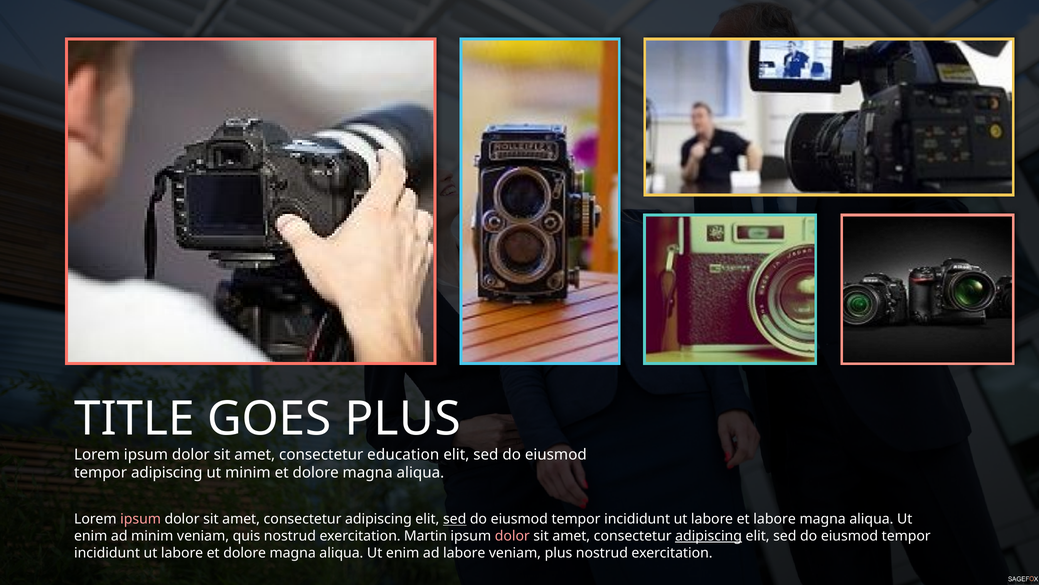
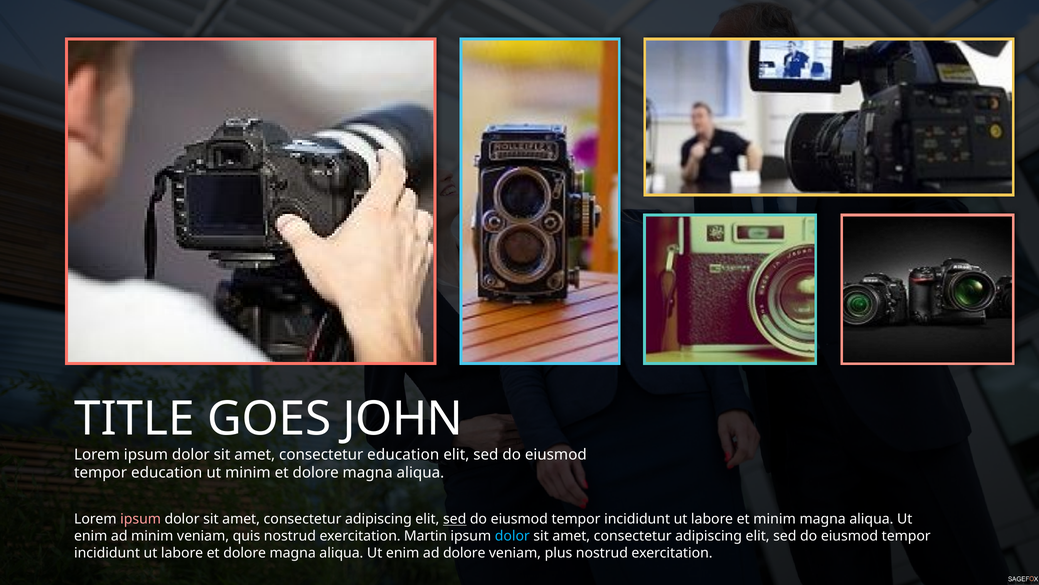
GOES PLUS: PLUS -> JOHN (403, 419)
tempor adipiscing: adipiscing -> education (167, 472)
et labore: labore -> minim (775, 519)
dolor colour: pink -> light blue (512, 536)
adipiscing underline: present -> none (709, 536)
ad labore: labore -> dolore (464, 552)
